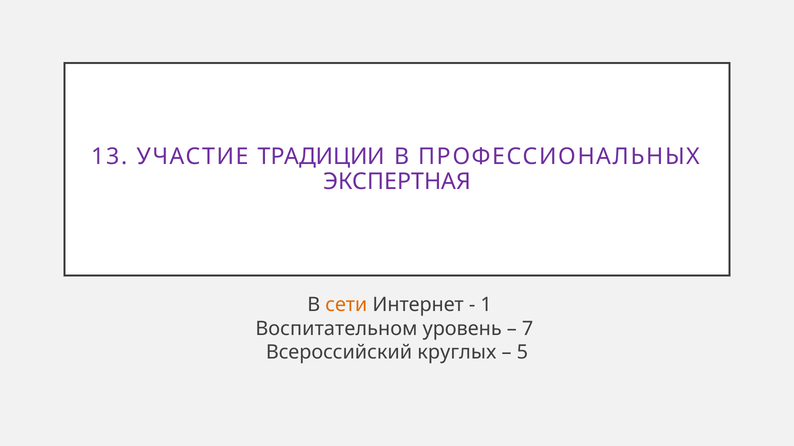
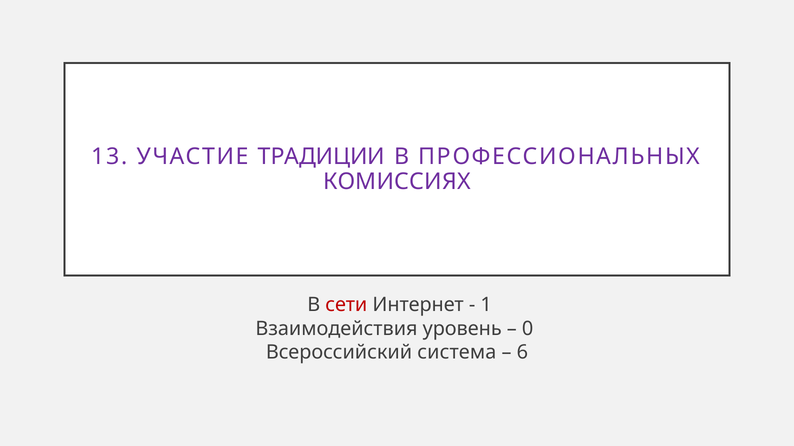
ЭКСПЕРТНАЯ: ЭКСПЕРТНАЯ -> КОМИССИЯХ (397, 182)
сети colour: orange -> red (346, 305)
Воспитательном: Воспитательном -> Взаимодействия (336, 329)
7: 7 -> 0 (528, 329)
круглых: круглых -> система (457, 353)
5: 5 -> 6 (522, 353)
